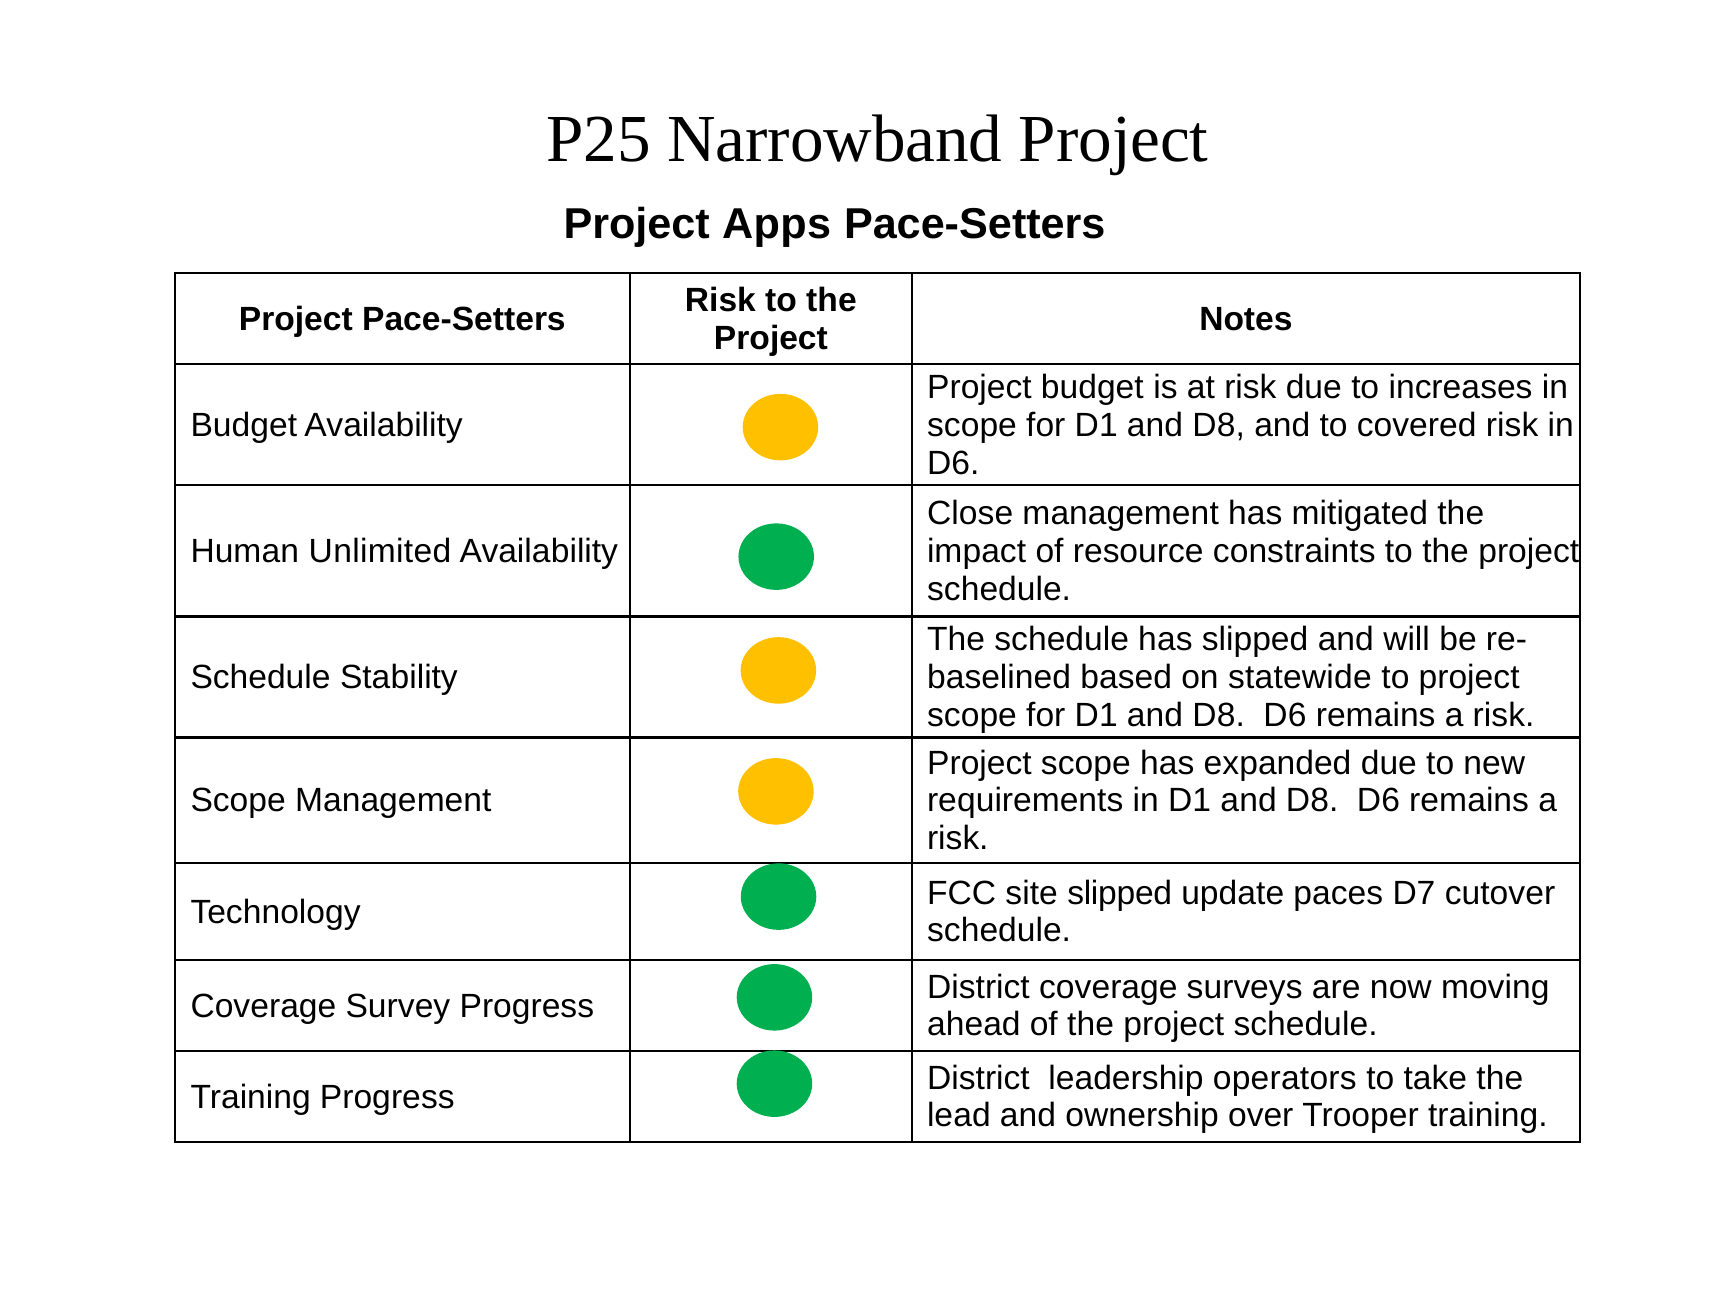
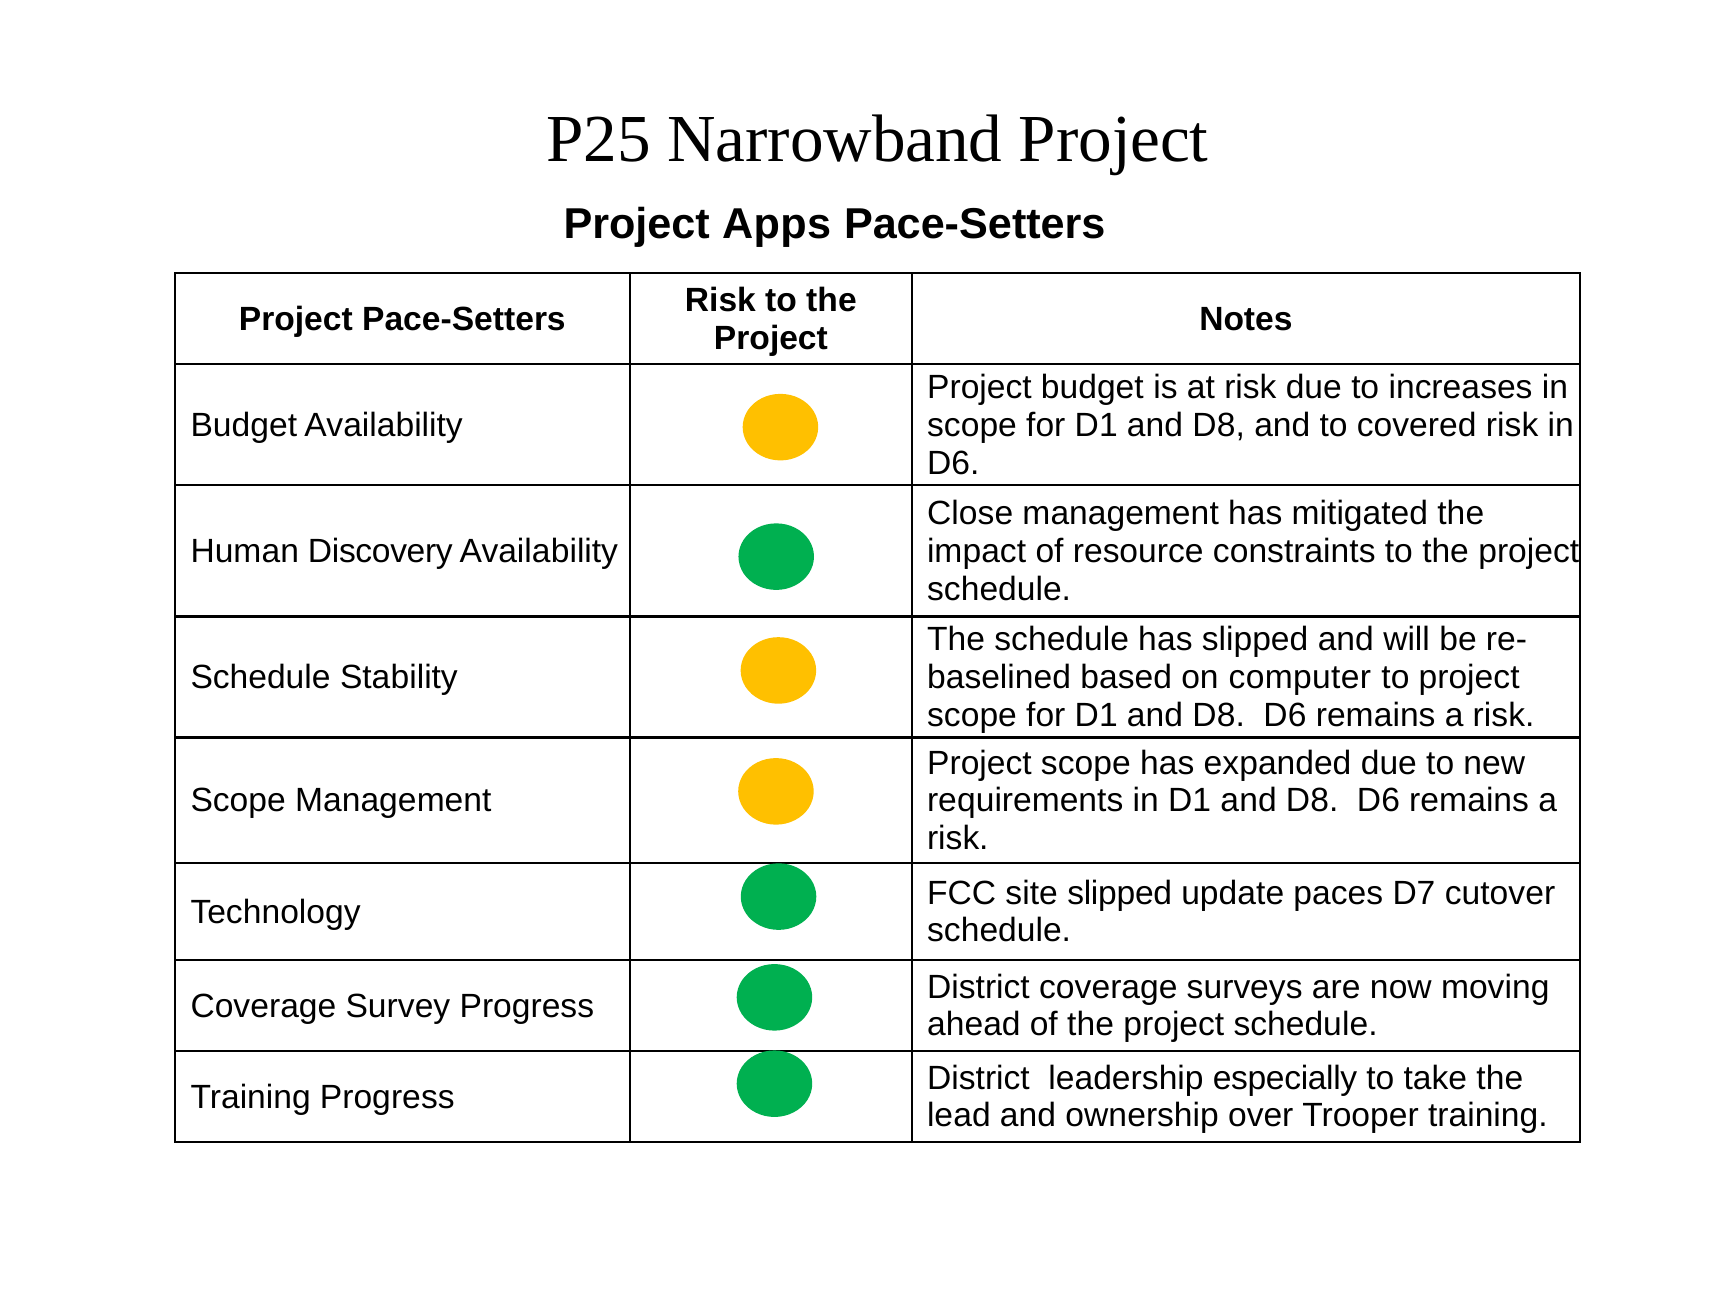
Unlimited: Unlimited -> Discovery (380, 552)
statewide: statewide -> computer (1300, 678)
operators: operators -> especially (1285, 1078)
